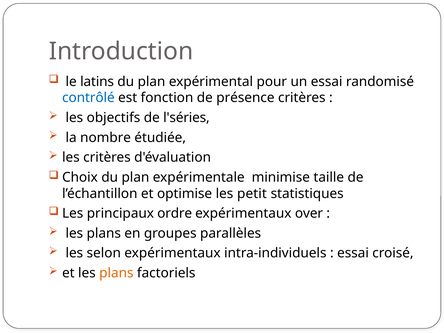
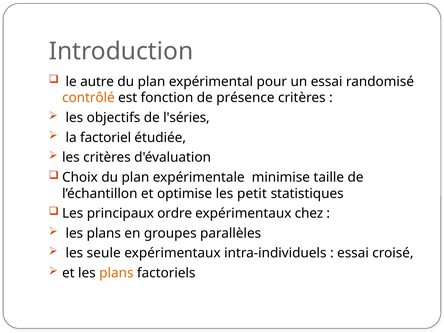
latins: latins -> autre (97, 82)
contrôlé colour: blue -> orange (88, 98)
nombre: nombre -> factoriel (106, 138)
over: over -> chez (309, 213)
selon: selon -> seule (104, 253)
